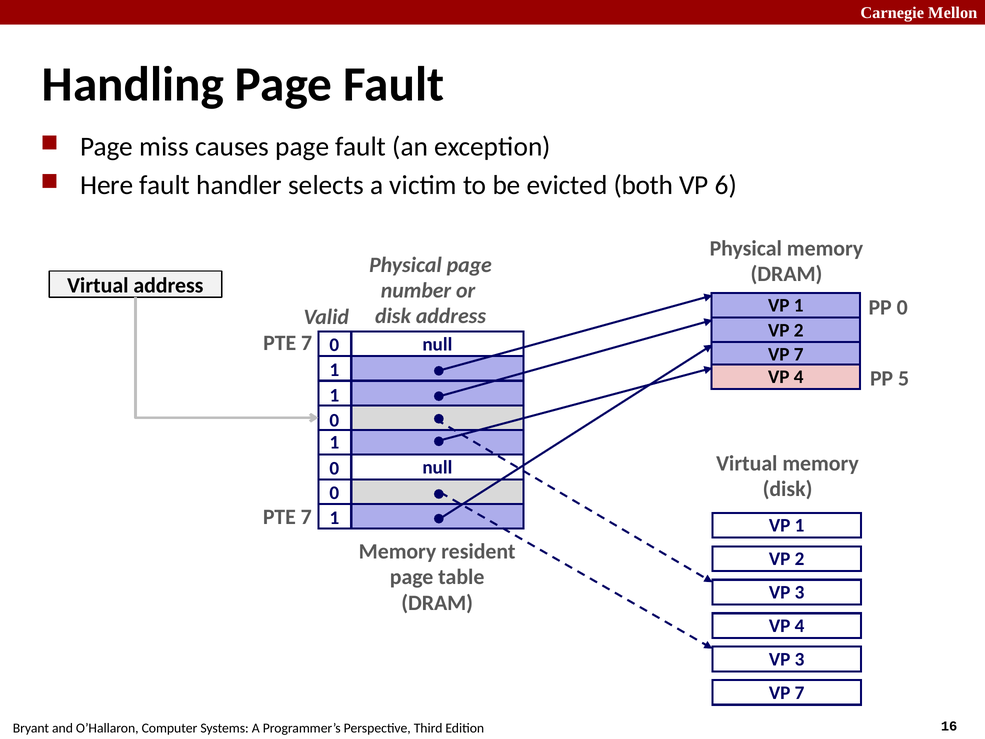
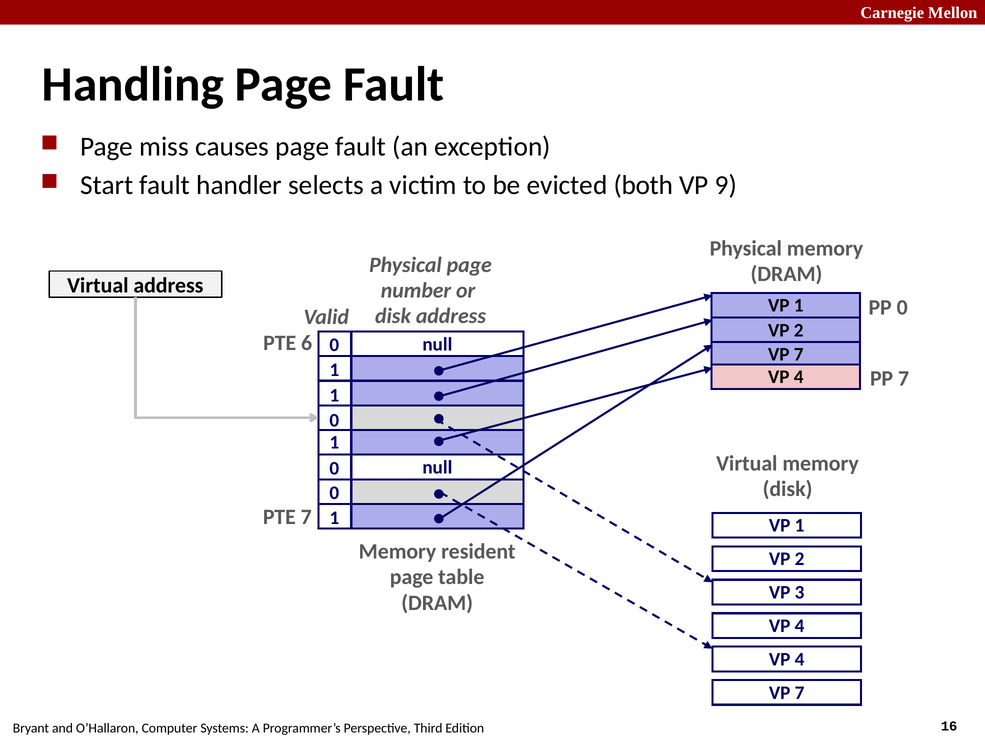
Here: Here -> Start (107, 185)
6: 6 -> 9 (726, 185)
7: 7 -> 6 (307, 343)
PP 5: 5 -> 7 (904, 378)
3: 3 -> 4 (800, 659)
